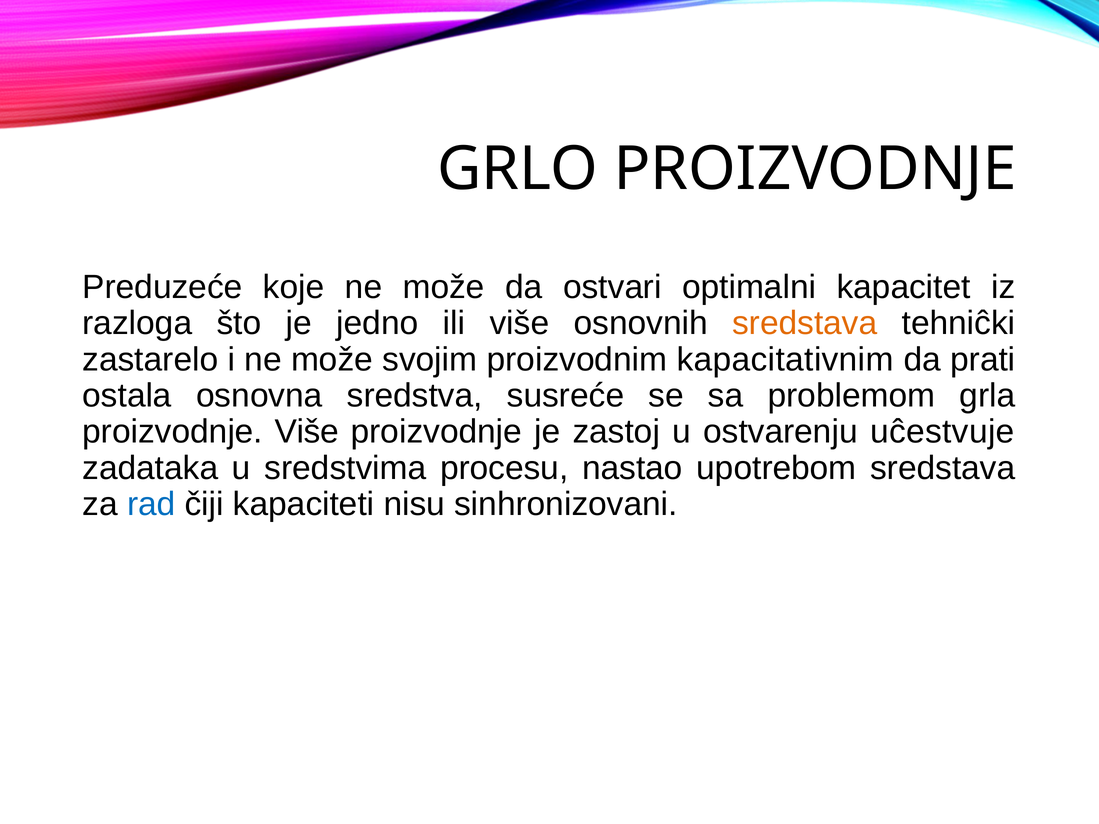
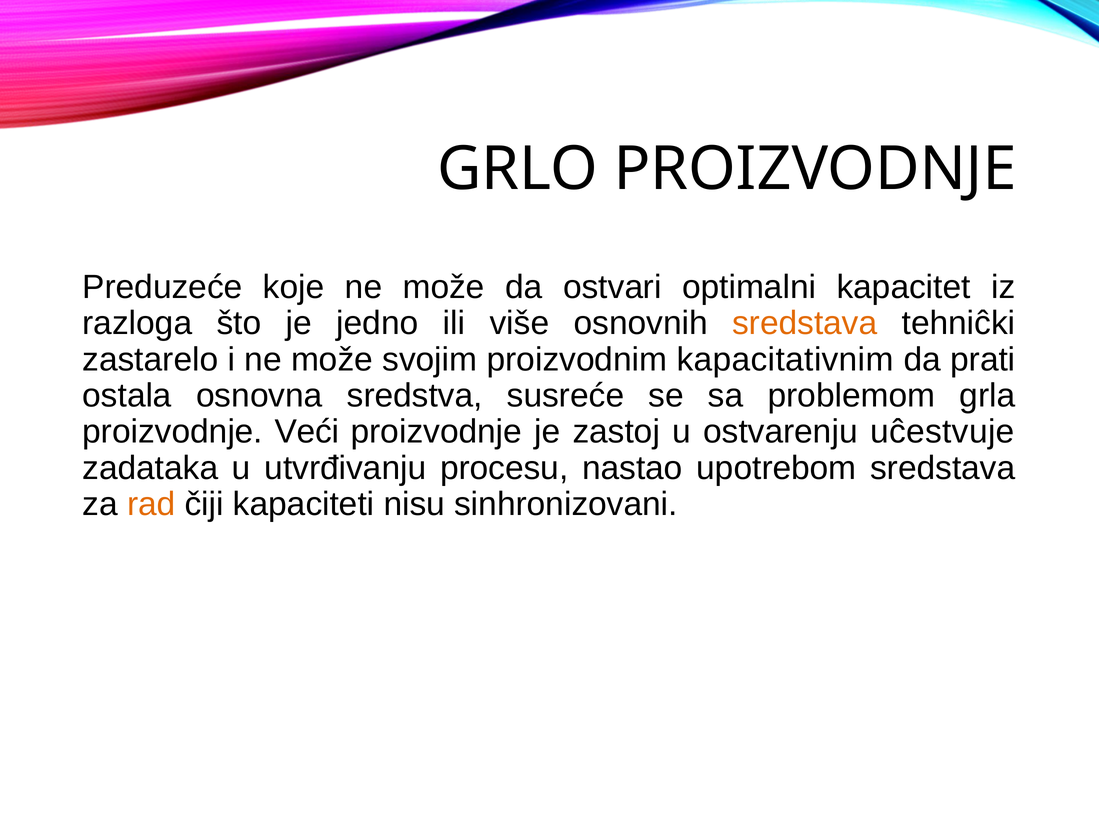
proizvodnje Više: Više -> Veći (307, 432)
sredstvima: sredstvima -> utvrđivanju (345, 468)
rad colour: blue -> orange (151, 504)
